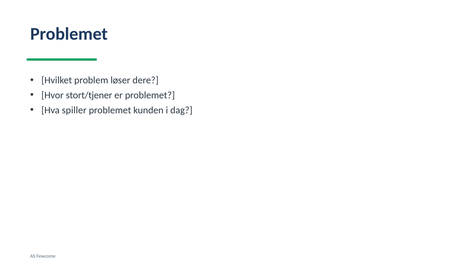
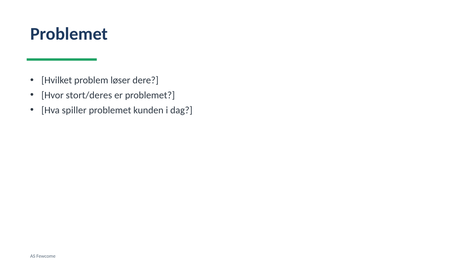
stort/tjener: stort/tjener -> stort/deres (89, 95)
